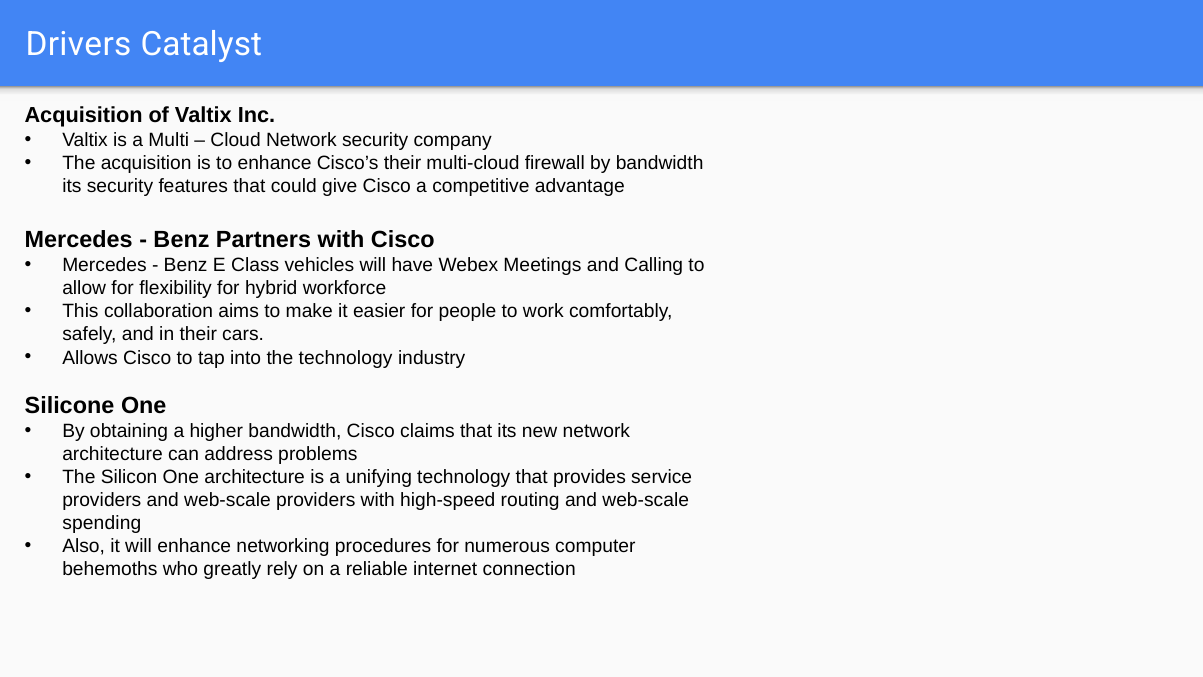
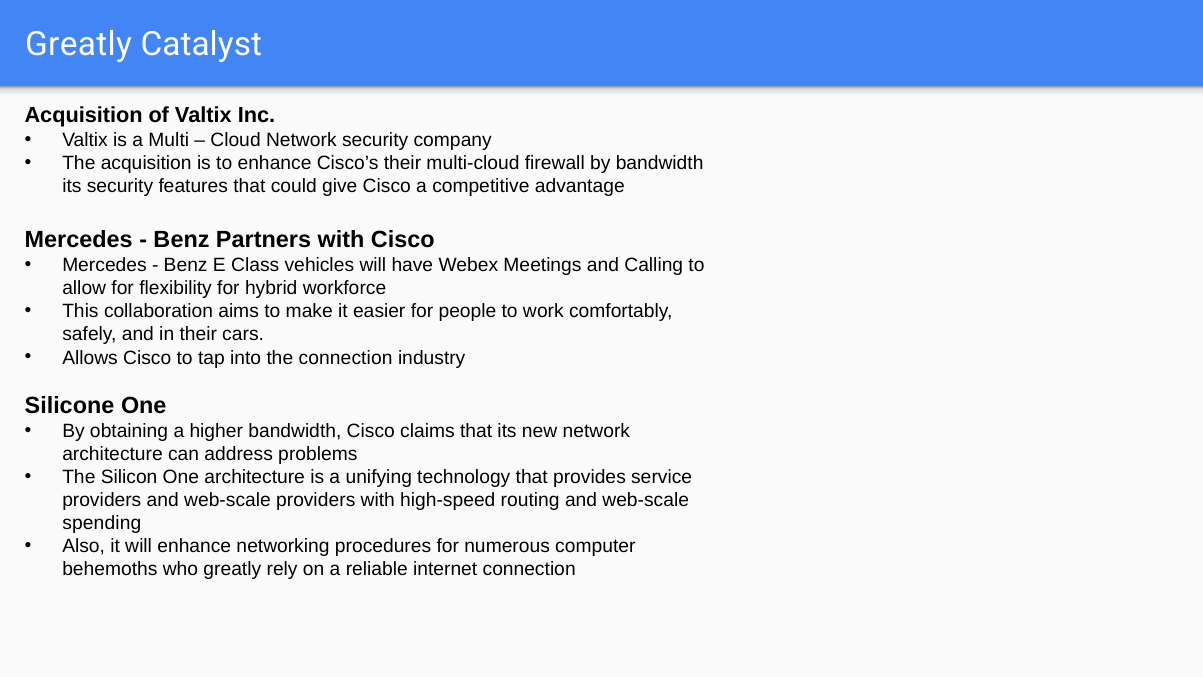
Drivers: Drivers -> Greatly (78, 44)
the technology: technology -> connection (346, 358)
